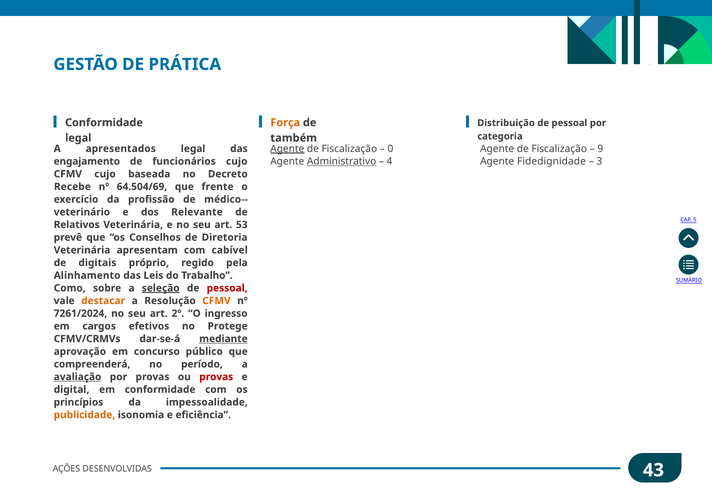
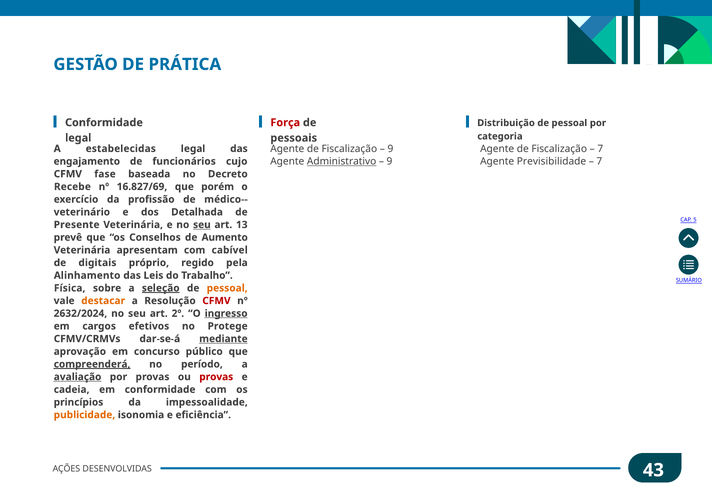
Força colour: orange -> red (285, 123)
também: também -> pessoais (294, 138)
Agente underline: present -> none (287, 149)
0: 0 -> 9 (390, 149)
9: 9 -> 7 (600, 149)
apresentados: apresentados -> estabelecidas (121, 149)
4: 4 -> 9 (390, 161)
Fidedignidade: Fidedignidade -> Previsibilidade (552, 161)
3: 3 -> 7 (599, 161)
CFMV cujo: cujo -> fase (105, 174)
64.504/69: 64.504/69 -> 16.827/69 (142, 187)
frente: frente -> porém (218, 187)
Relevante: Relevante -> Detalhada (197, 212)
Relativos: Relativos -> Presente (77, 225)
seu underline: none -> present (202, 225)
53: 53 -> 13 (242, 225)
Diretoria: Diretoria -> Aumento (225, 237)
Como: Como -> Física (70, 288)
pessoal colour: red -> orange (227, 288)
CFMV colour: orange -> red (216, 301)
7261/2024: 7261/2024 -> 2632/2024 (80, 314)
ingresso underline: none -> present (226, 314)
compreenderá underline: none -> present (92, 364)
digital: digital -> cadeia (72, 390)
